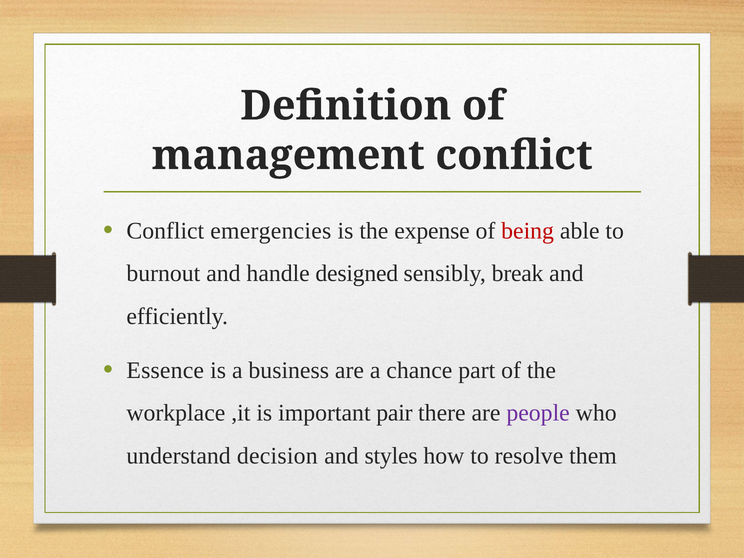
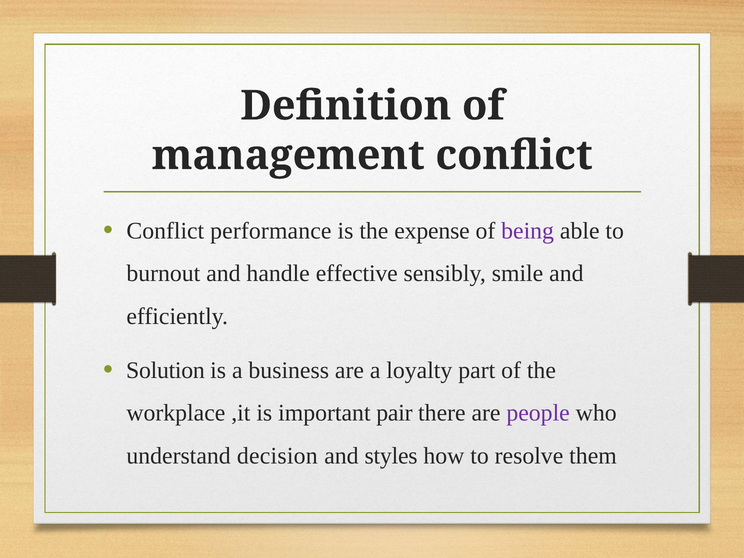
emergencies: emergencies -> performance (271, 231)
being colour: red -> purple (528, 231)
designed: designed -> effective (357, 274)
break: break -> smile (518, 274)
Essence: Essence -> Solution (165, 370)
chance: chance -> loyalty (419, 370)
